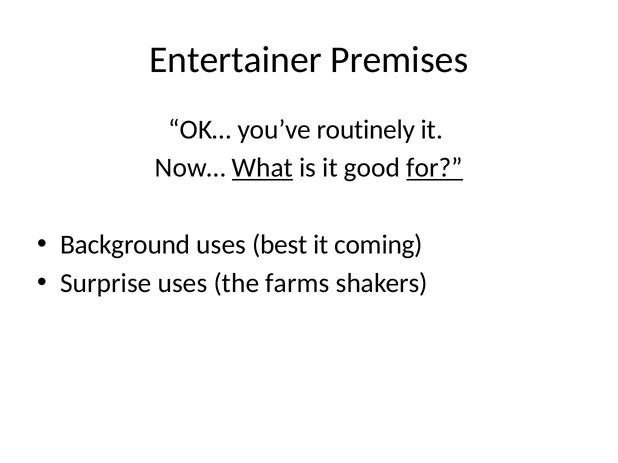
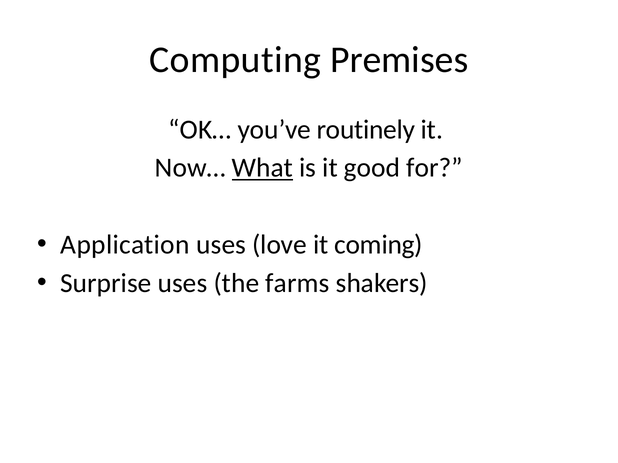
Entertainer: Entertainer -> Computing (235, 60)
for underline: present -> none (435, 168)
Background: Background -> Application (125, 245)
best: best -> love (280, 245)
